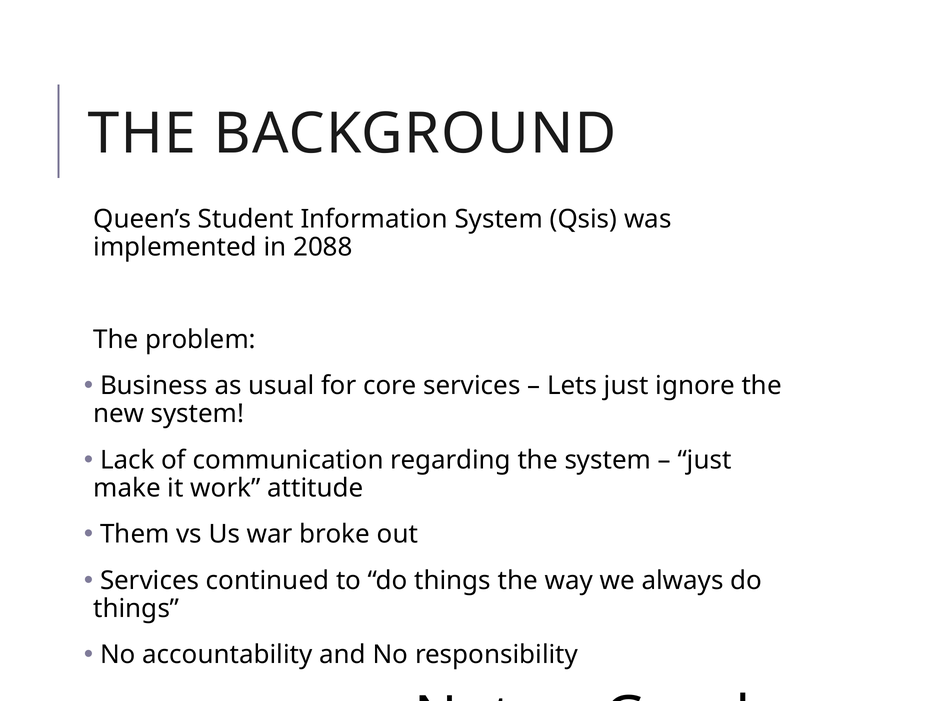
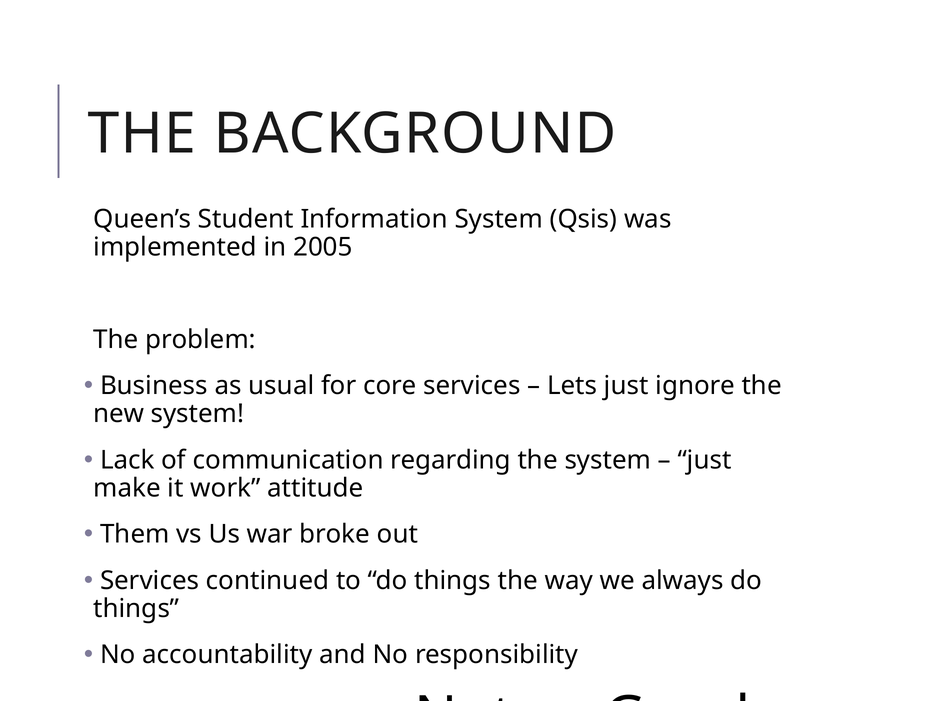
2088: 2088 -> 2005 (323, 247)
